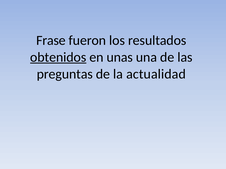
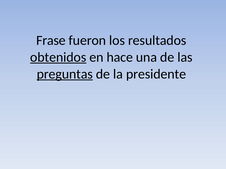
unas: unas -> hace (120, 57)
preguntas underline: none -> present (65, 74)
actualidad: actualidad -> presidente (156, 74)
